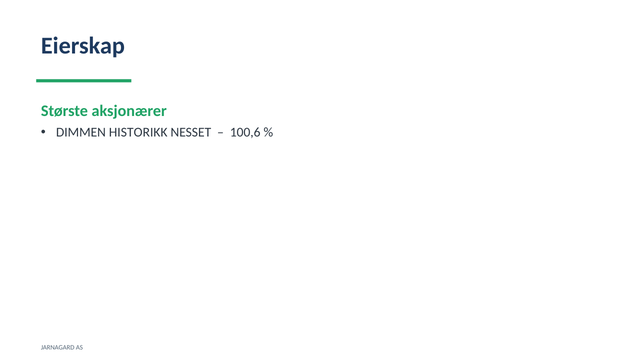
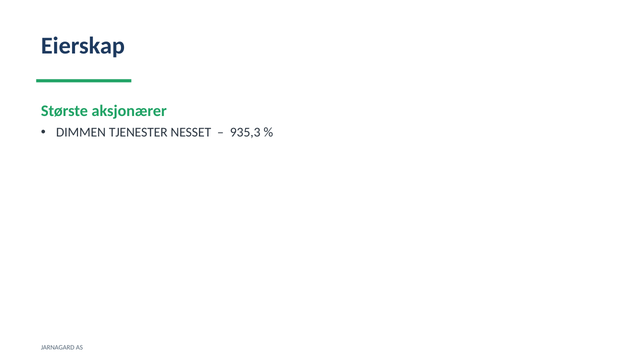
HISTORIKK: HISTORIKK -> TJENESTER (138, 132)
100,6: 100,6 -> 935,3 (245, 132)
